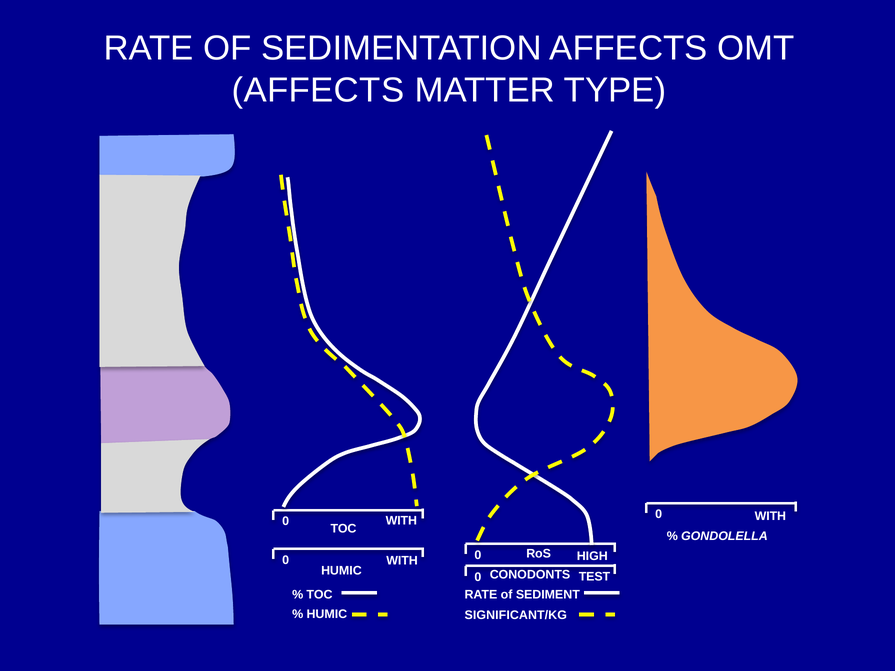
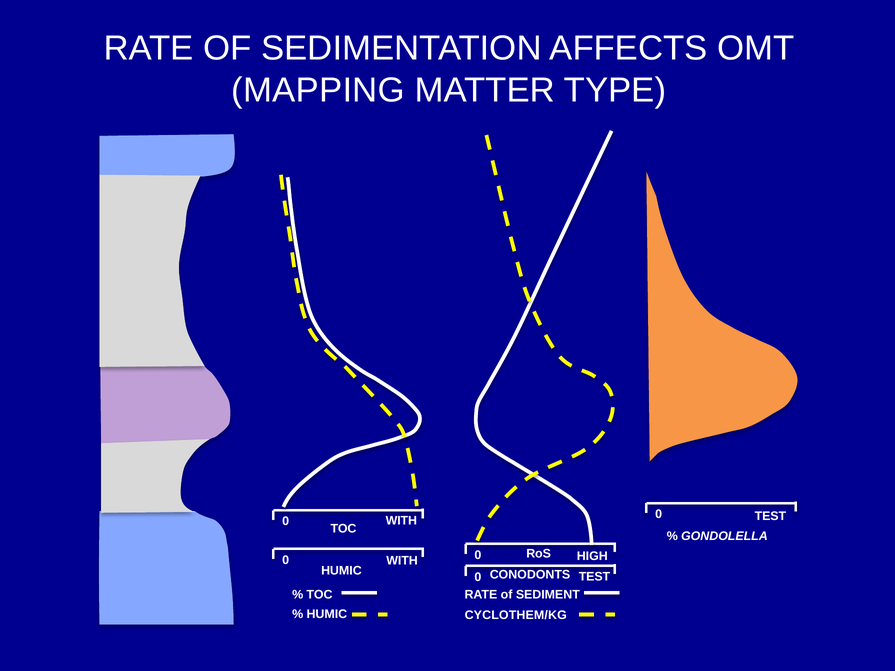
AFFECTS: AFFECTS -> MAPPING (318, 90)
WITH: WITH -> TEST (770, 516)
SIGNIFICANT/KG: SIGNIFICANT/KG -> CYCLOTHEM/KG (516, 615)
